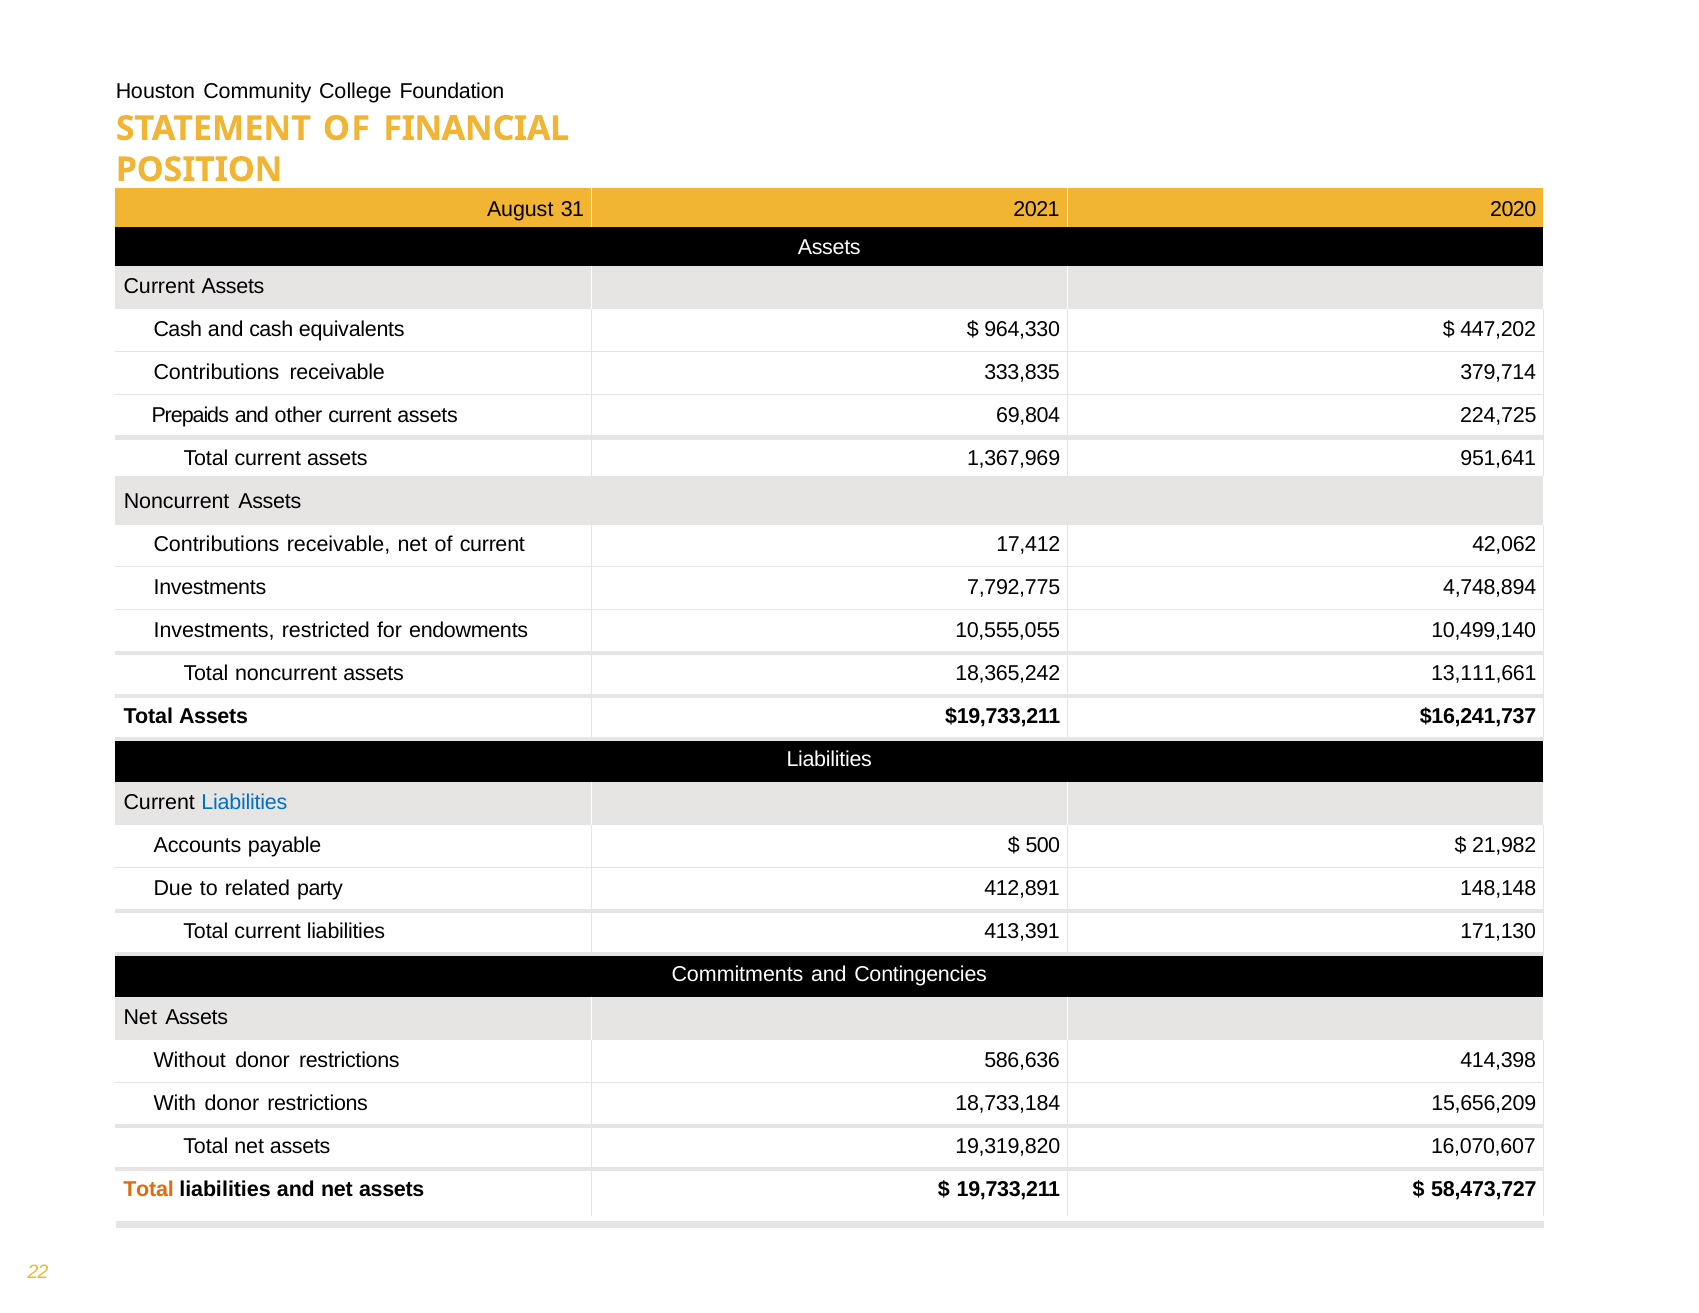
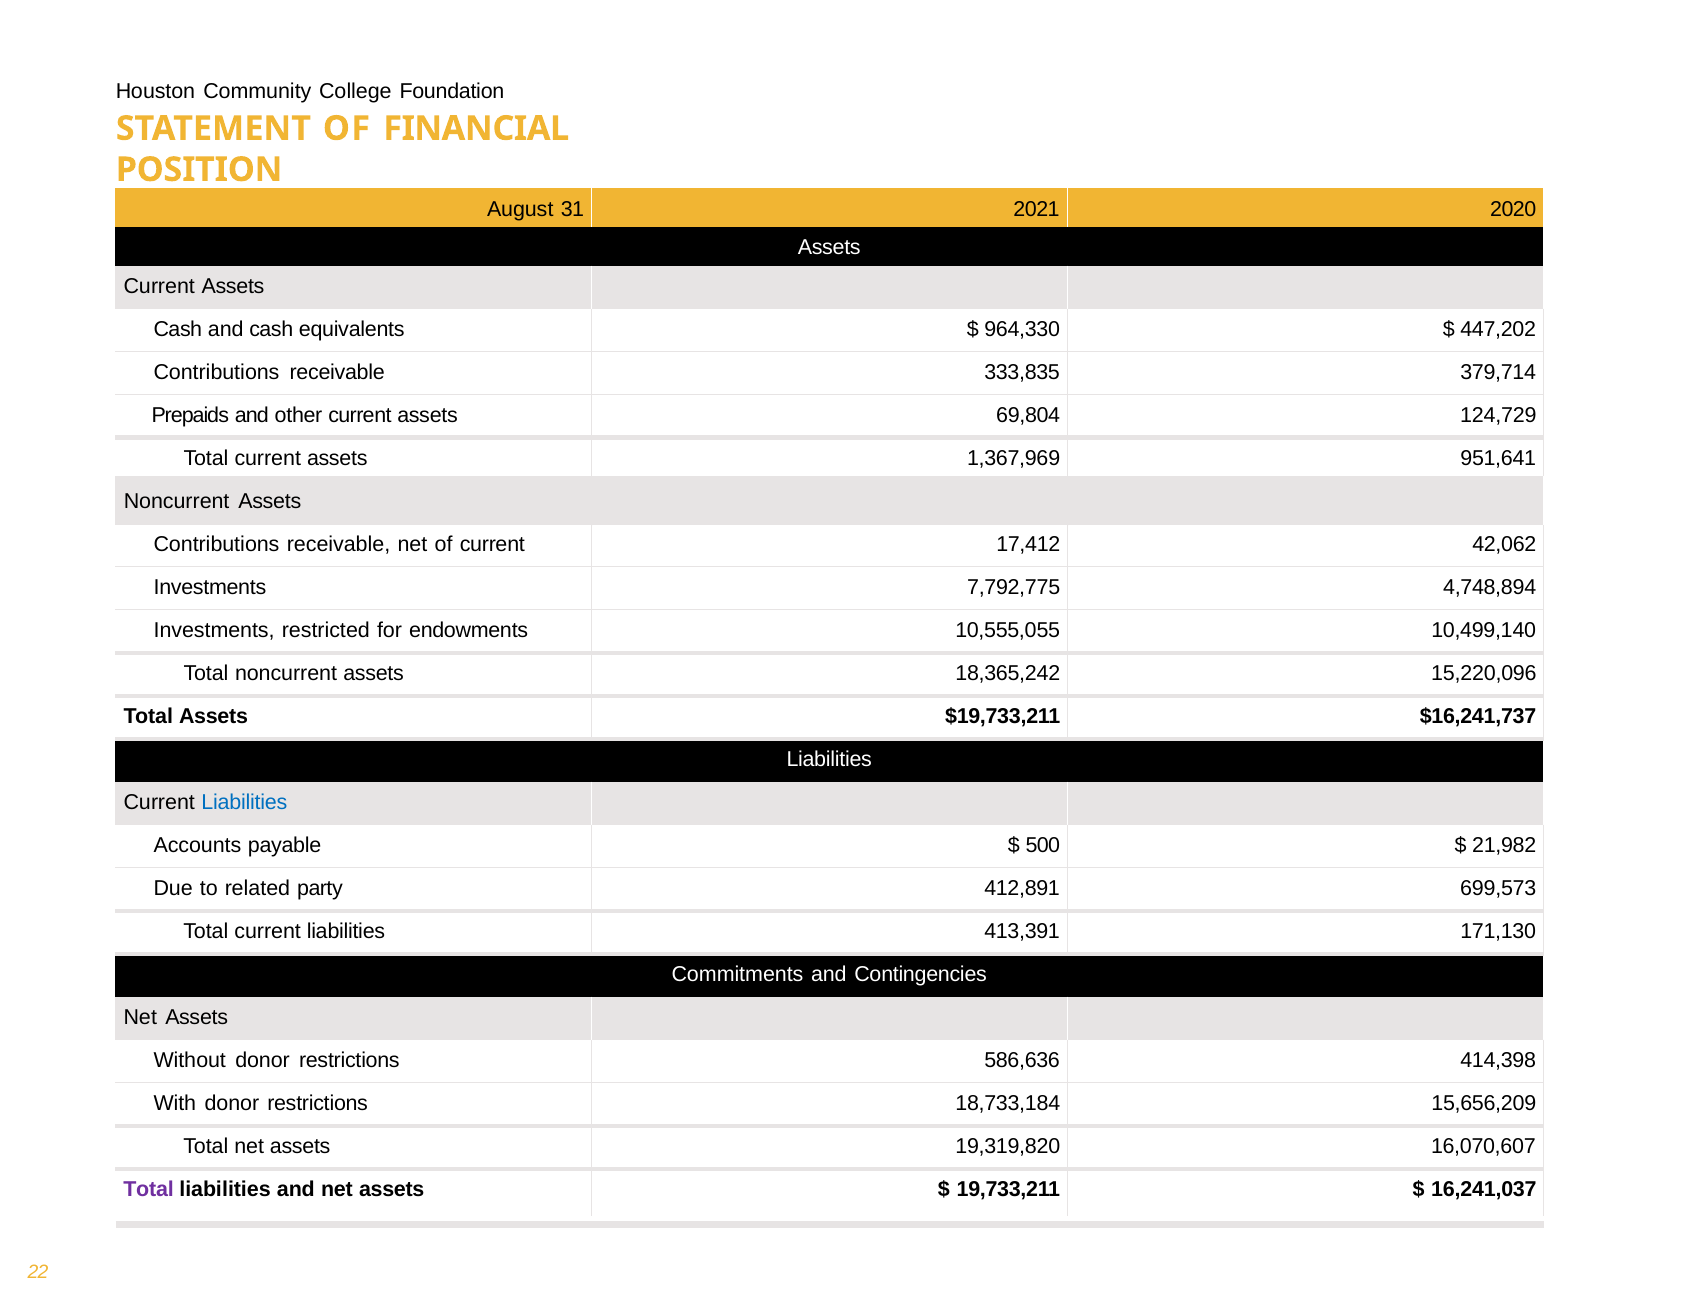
224,725: 224,725 -> 124,729 (1498, 415)
13,111,661: 13,111,661 -> 15,220,096 (1484, 673)
148,148: 148,148 -> 699,573 (1498, 888)
Total colour: orange -> purple (149, 1189)
58,473,727: 58,473,727 -> 16,241,037 (1484, 1189)
